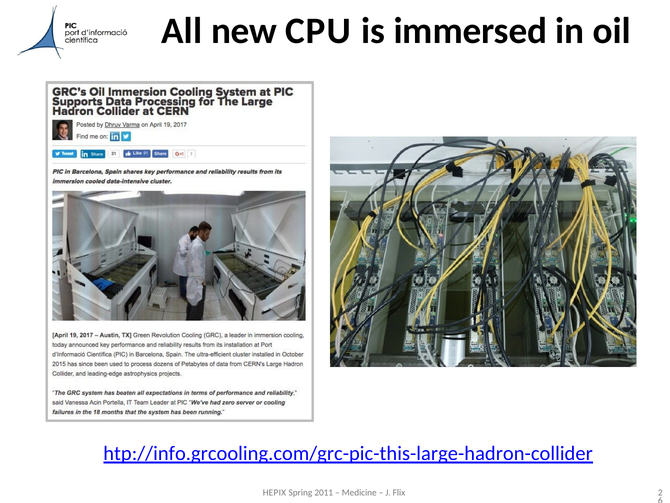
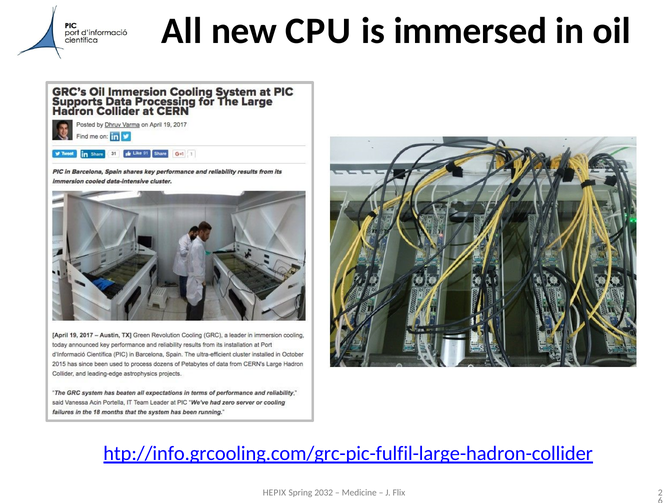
htp://info.grcooling.com/grc-pic-this-large-hadron-collider: htp://info.grcooling.com/grc-pic-this-large-hadron-collider -> htp://info.grcooling.com/grc-pic-fulfil-large-hadron-collider (348, 453)
2011: 2011 -> 2032 (324, 492)
